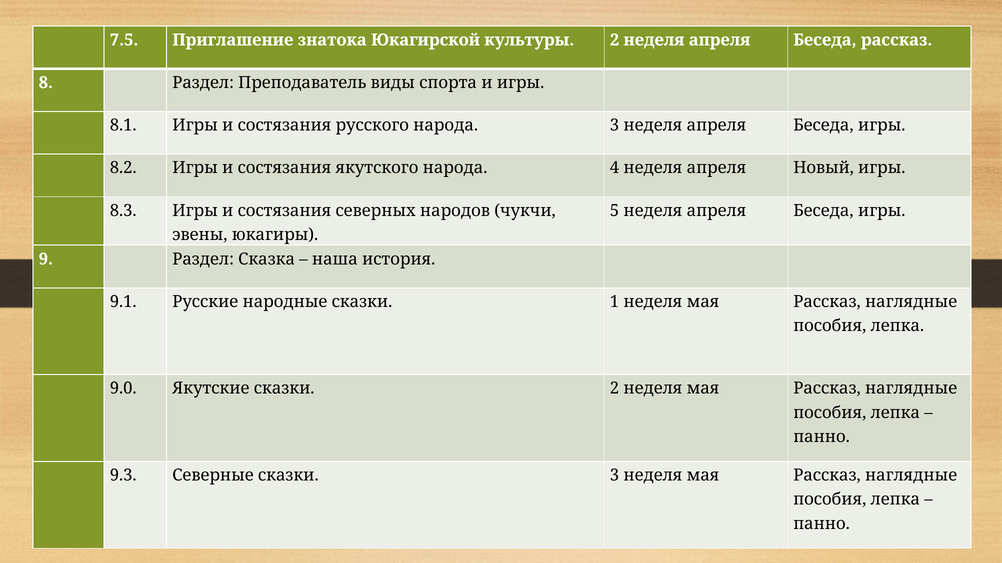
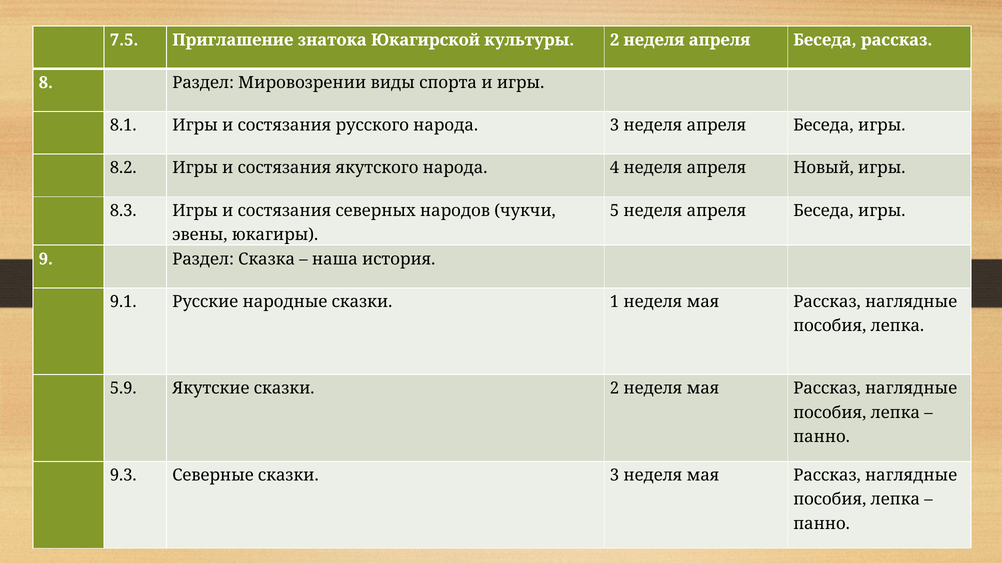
Преподаватель: Преподаватель -> Мировозрении (302, 83)
9.0: 9.0 -> 5.9 (123, 389)
